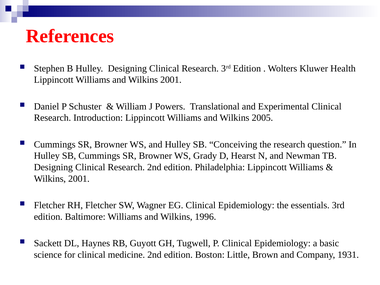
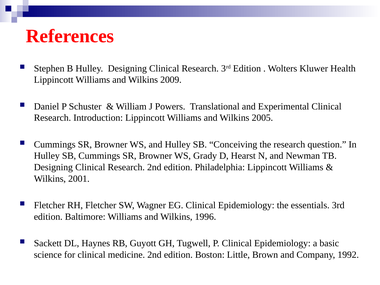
and Wilkins 2001: 2001 -> 2009 (171, 80)
1931: 1931 -> 1992 (348, 255)
